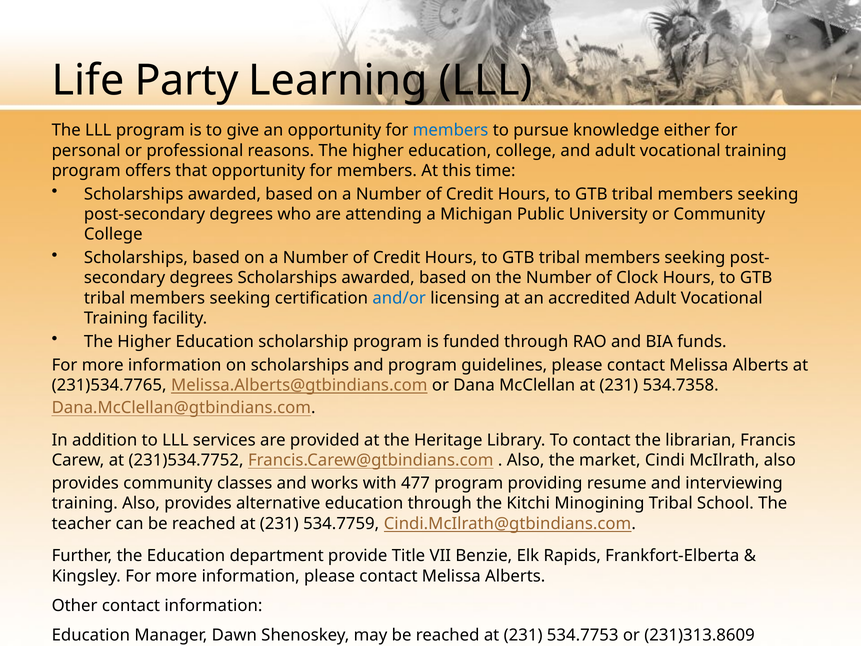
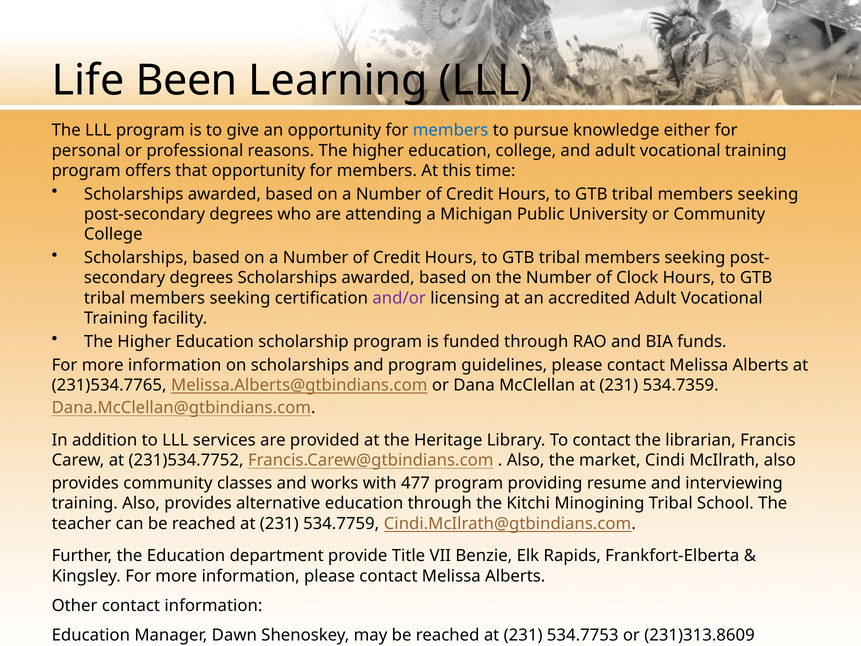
Party: Party -> Been (187, 80)
and/or colour: blue -> purple (399, 298)
534.7358: 534.7358 -> 534.7359 (681, 385)
